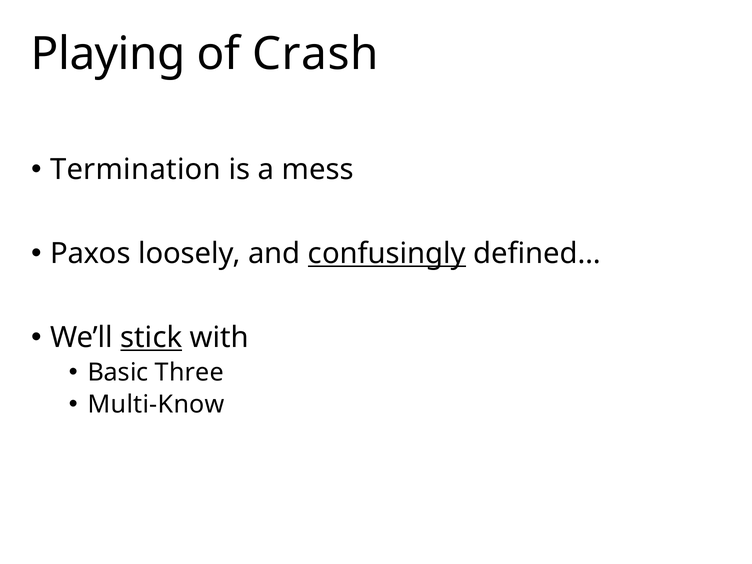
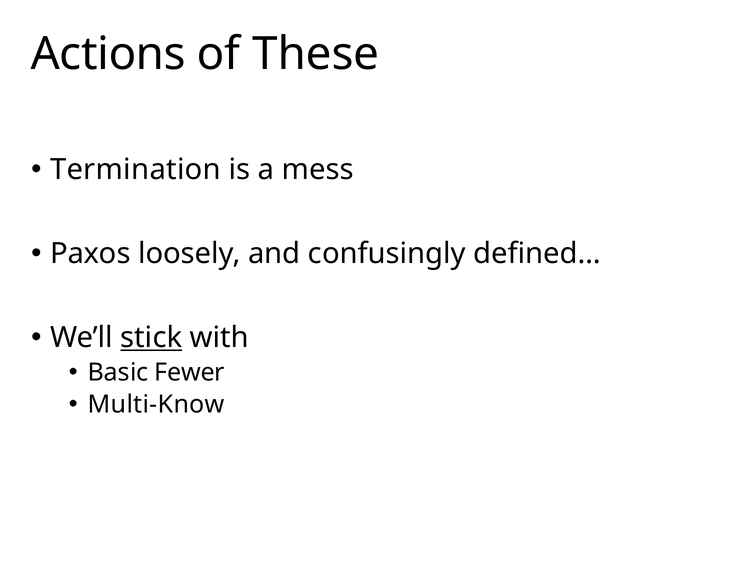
Playing: Playing -> Actions (108, 54)
Crash: Crash -> These (316, 54)
confusingly underline: present -> none (387, 254)
Three: Three -> Fewer (190, 372)
